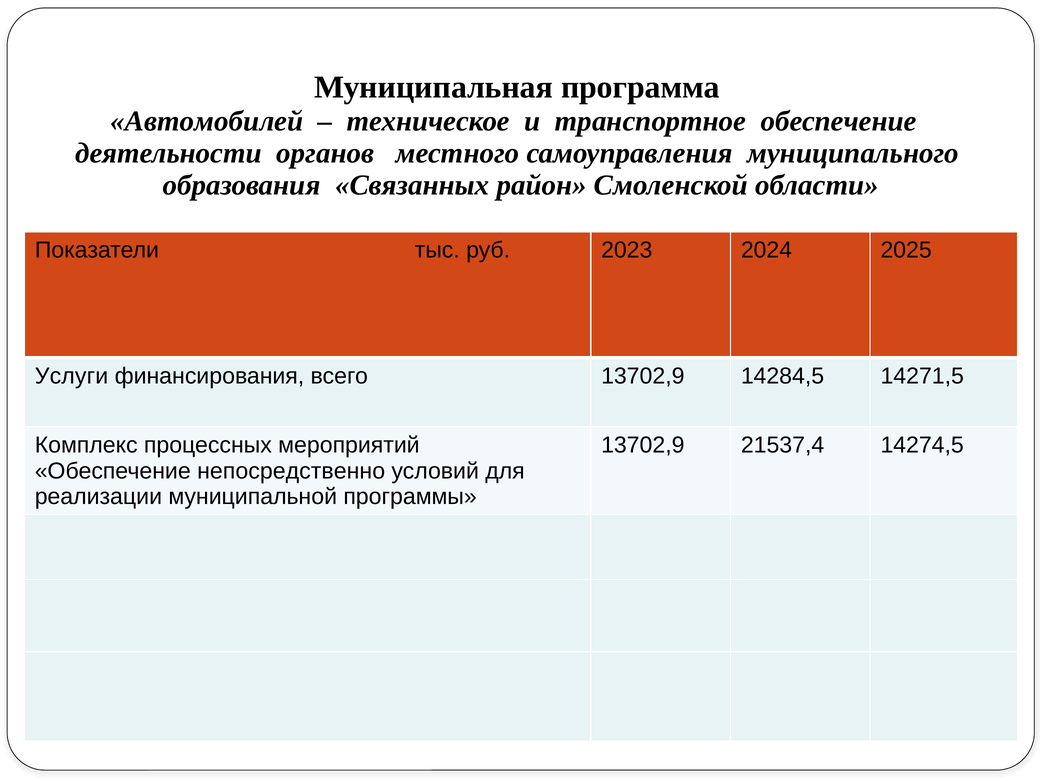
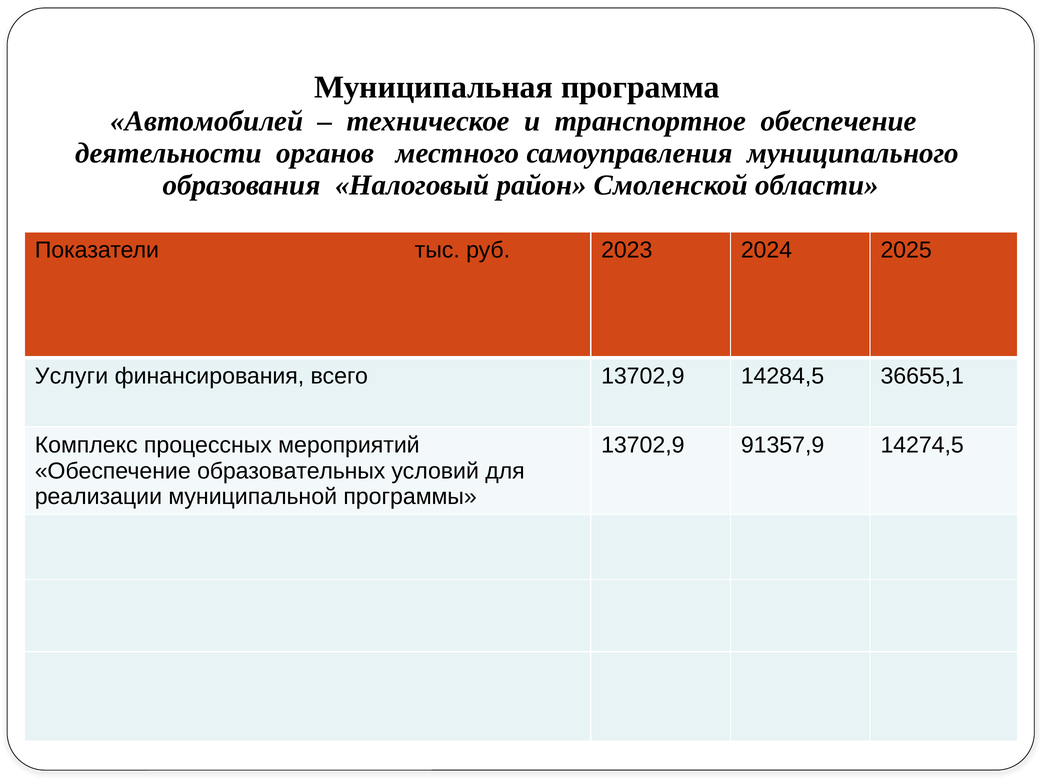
Связанных: Связанных -> Налоговый (412, 185)
14271,5: 14271,5 -> 36655,1 (922, 376)
21537,4: 21537,4 -> 91357,9 (783, 446)
непосредственно: непосредственно -> образовательных (291, 471)
